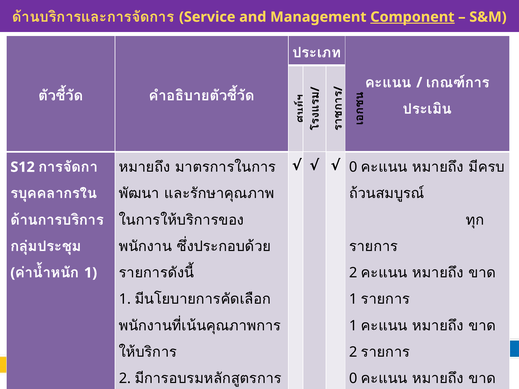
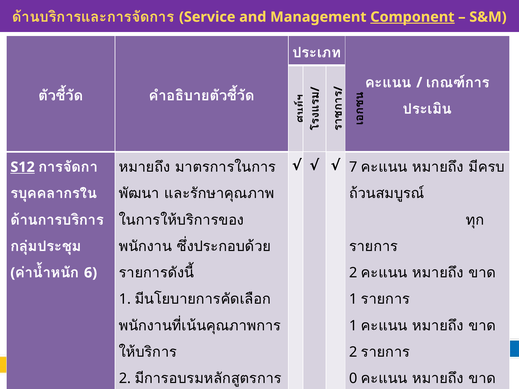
0: 0 -> 7 (353, 167)
S12 underline: none -> present (23, 167)
1: 1 -> 6 (91, 273)
